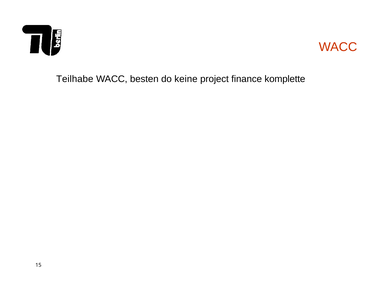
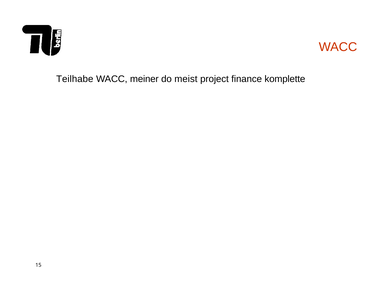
besten: besten -> meiner (144, 79)
keine: keine -> meist (186, 79)
